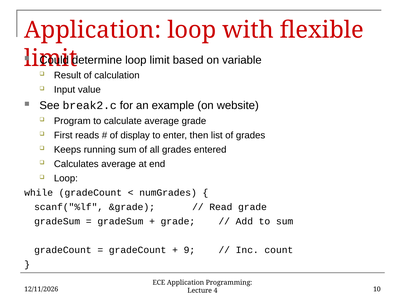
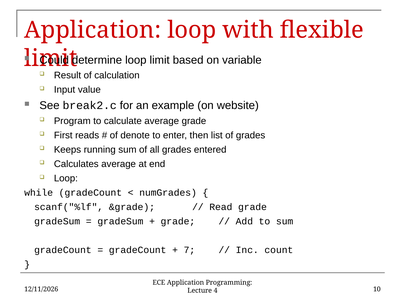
display: display -> denote (135, 136)
9: 9 -> 7 (189, 251)
